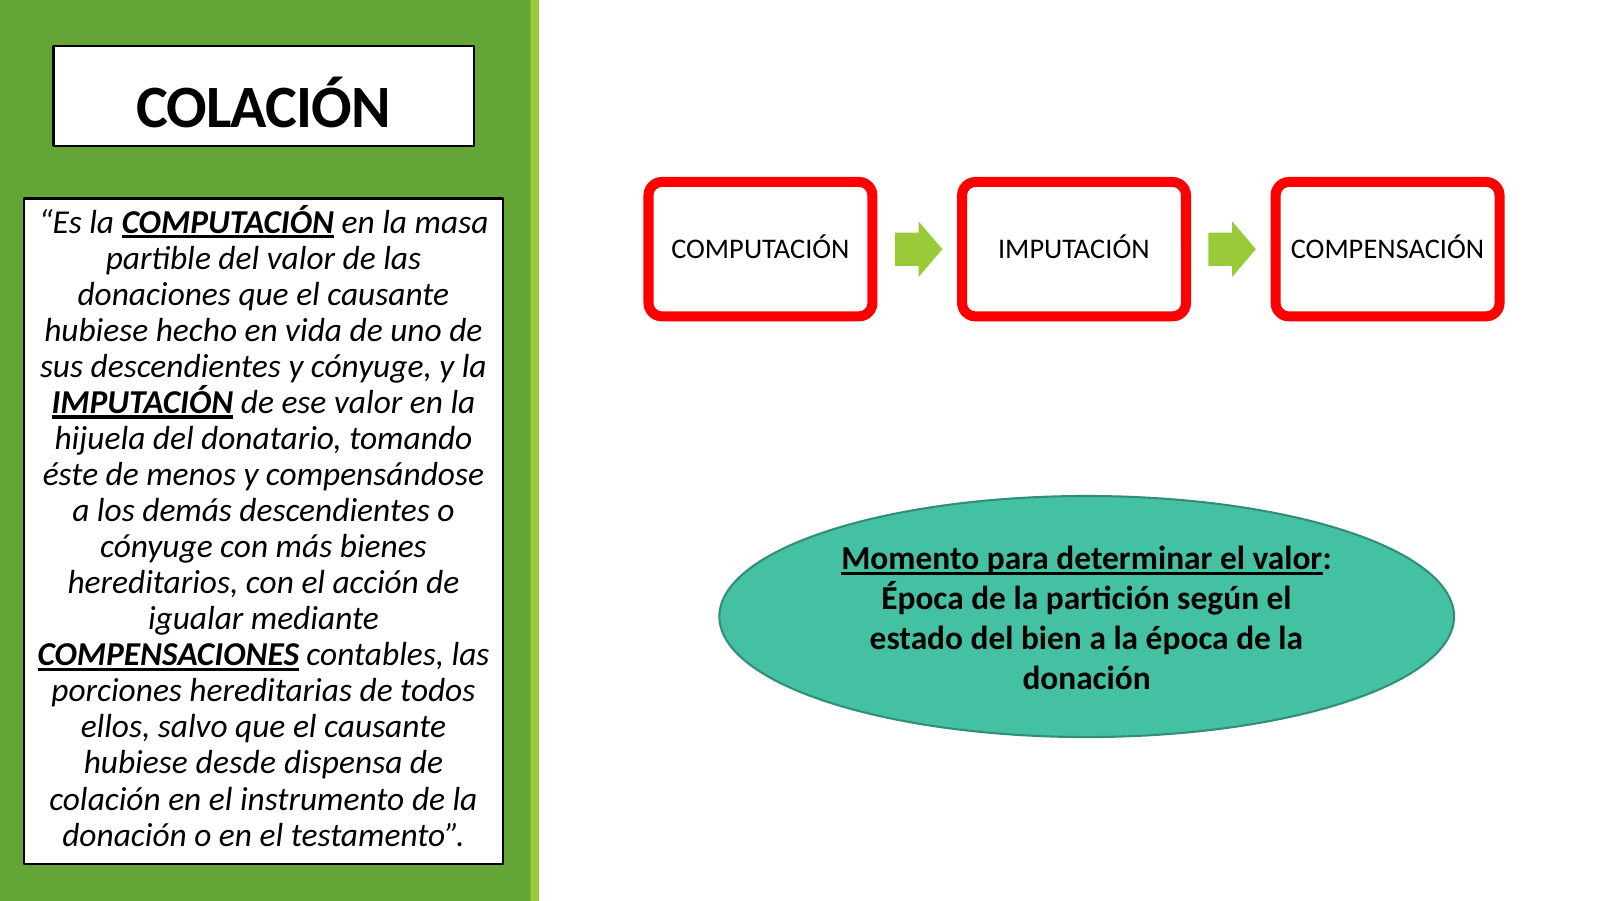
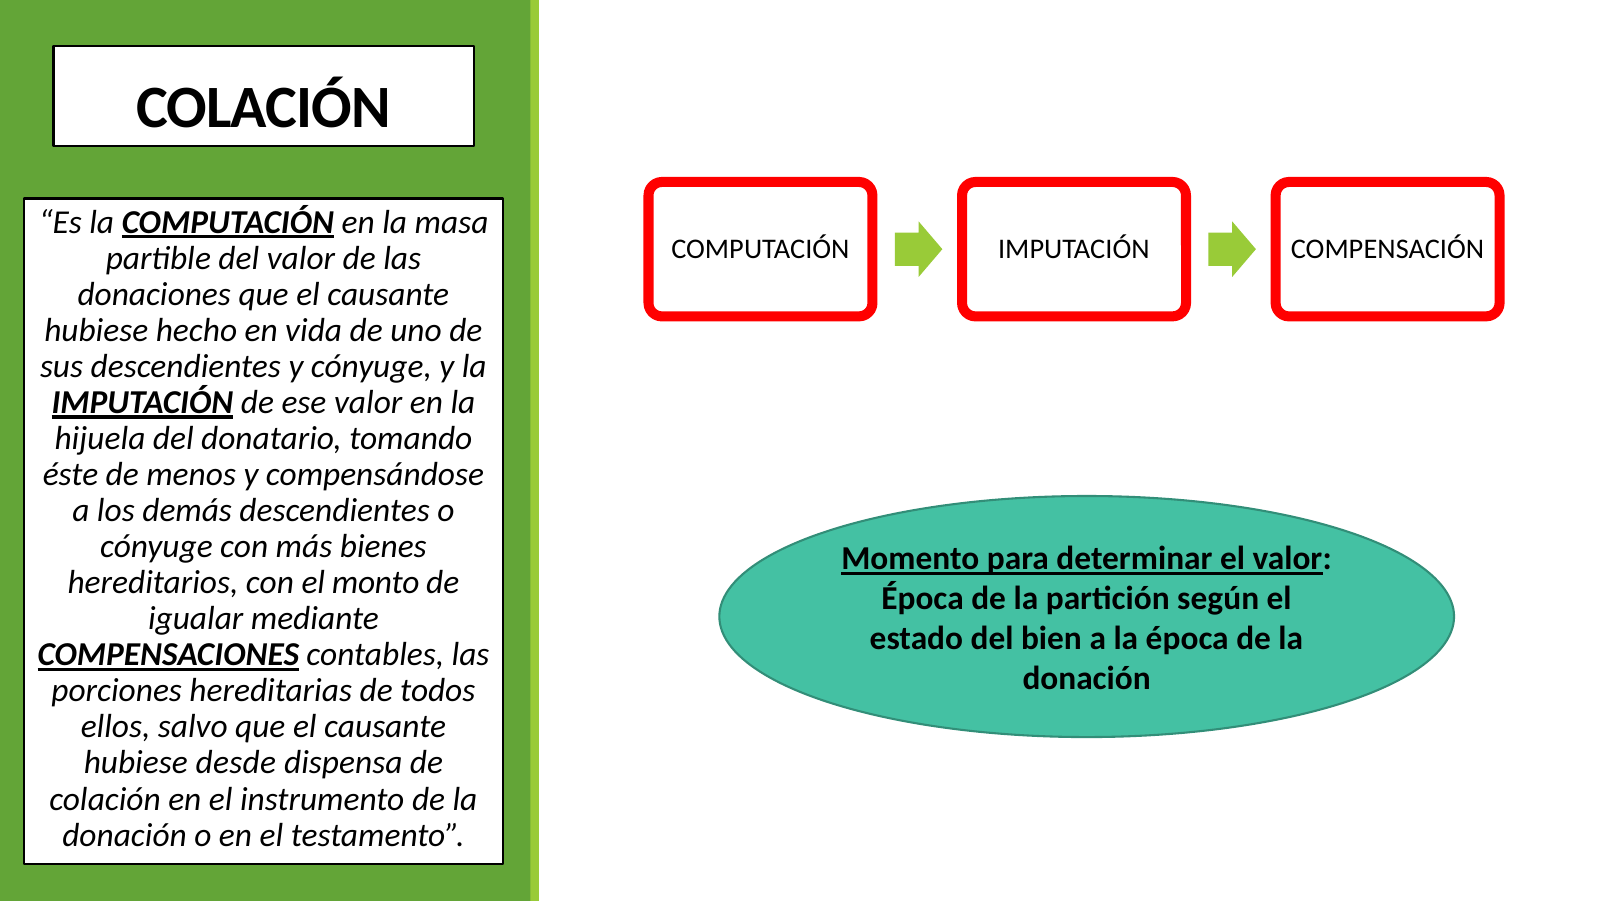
acción: acción -> monto (376, 582)
